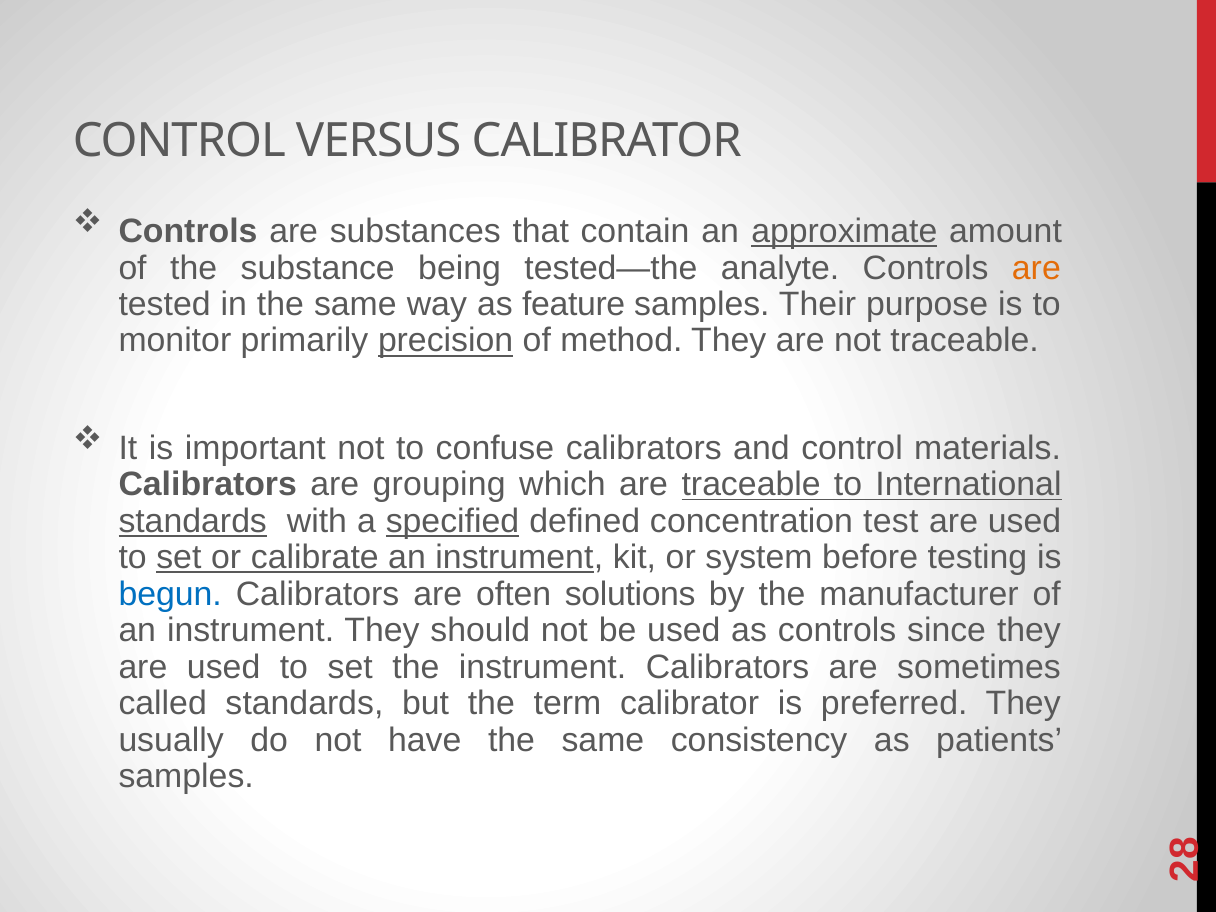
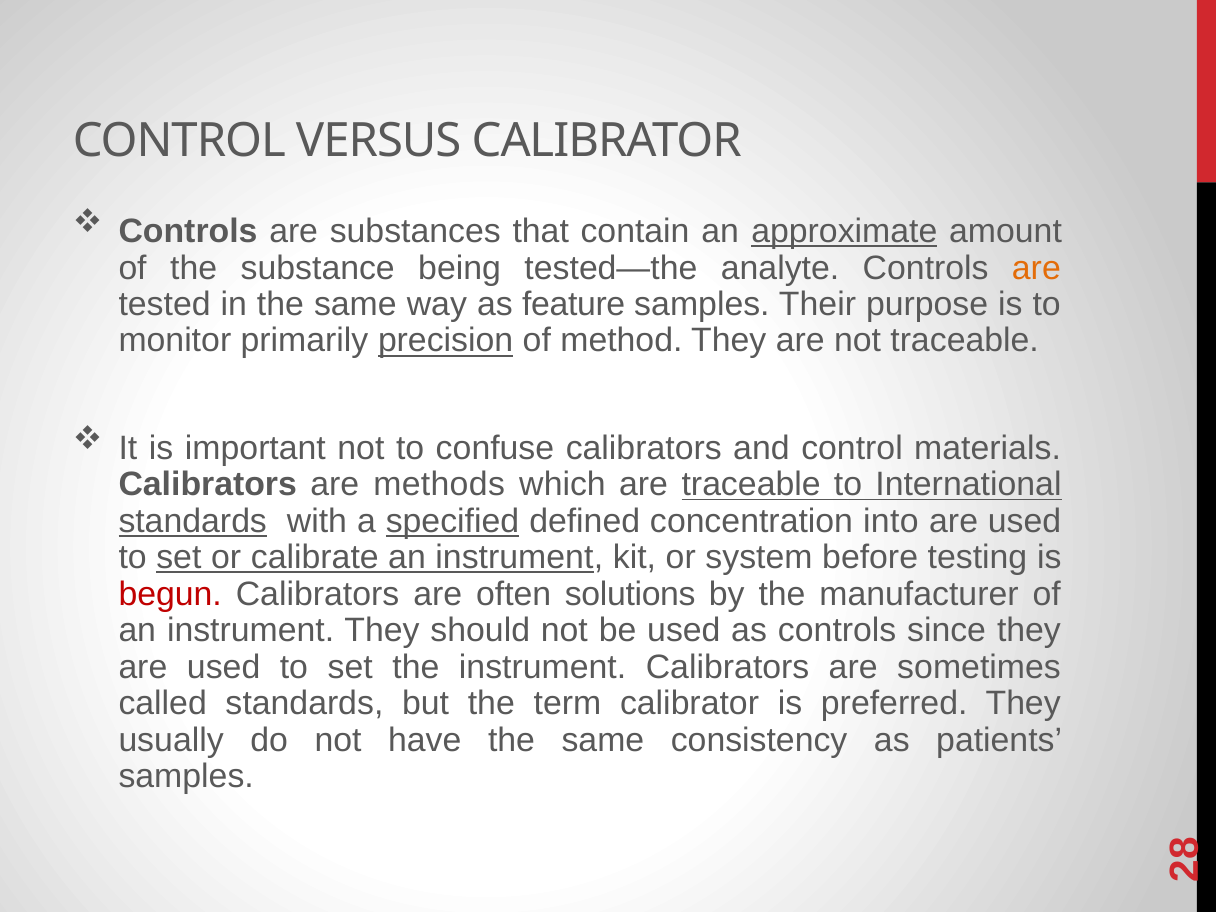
grouping: grouping -> methods (439, 485)
test: test -> into (891, 521)
begun colour: blue -> red (170, 594)
